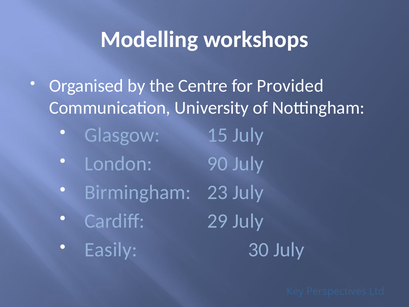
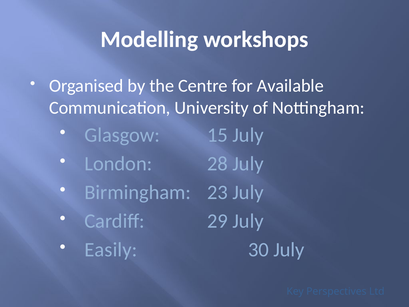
Provided: Provided -> Available (290, 86)
90: 90 -> 28 (218, 164)
